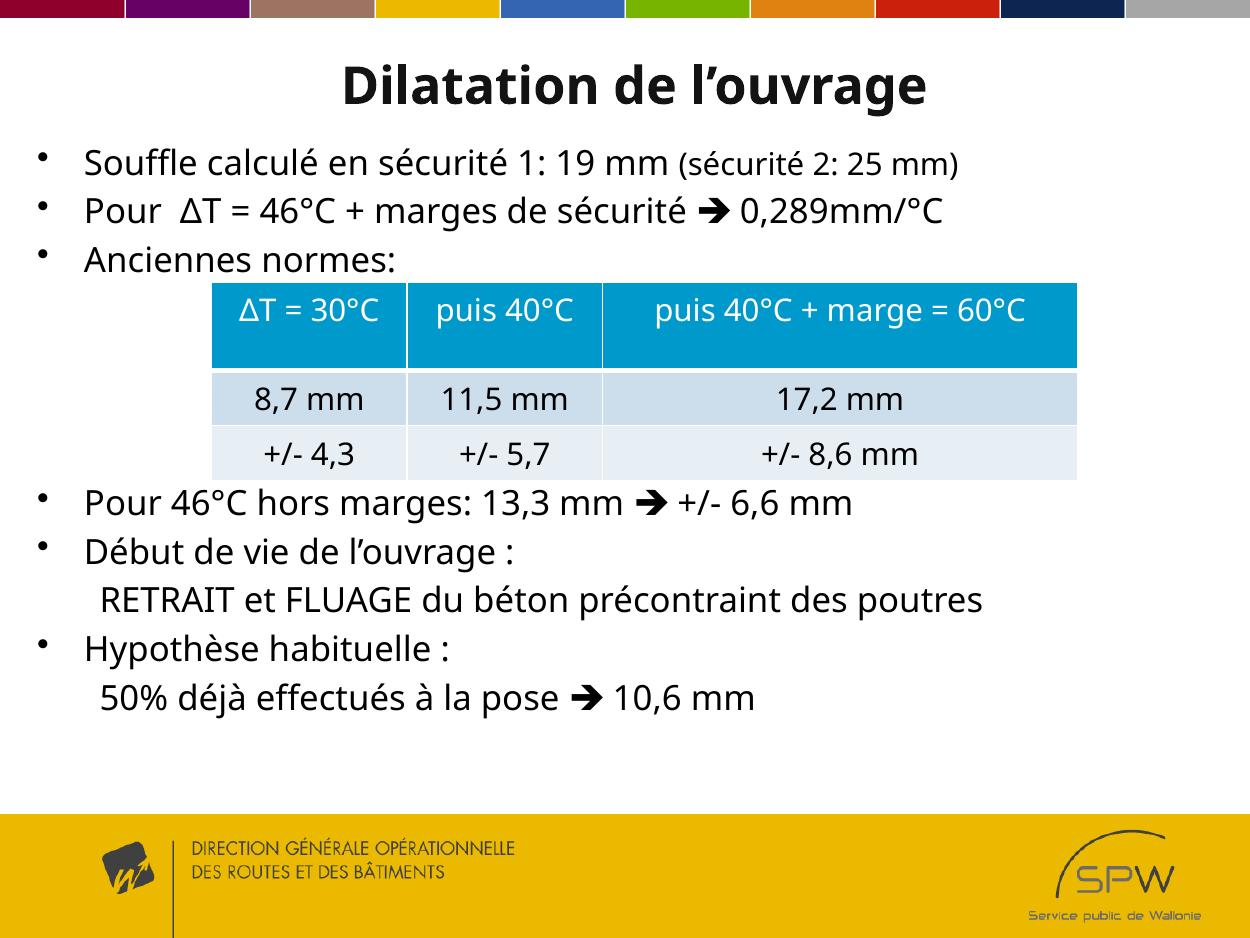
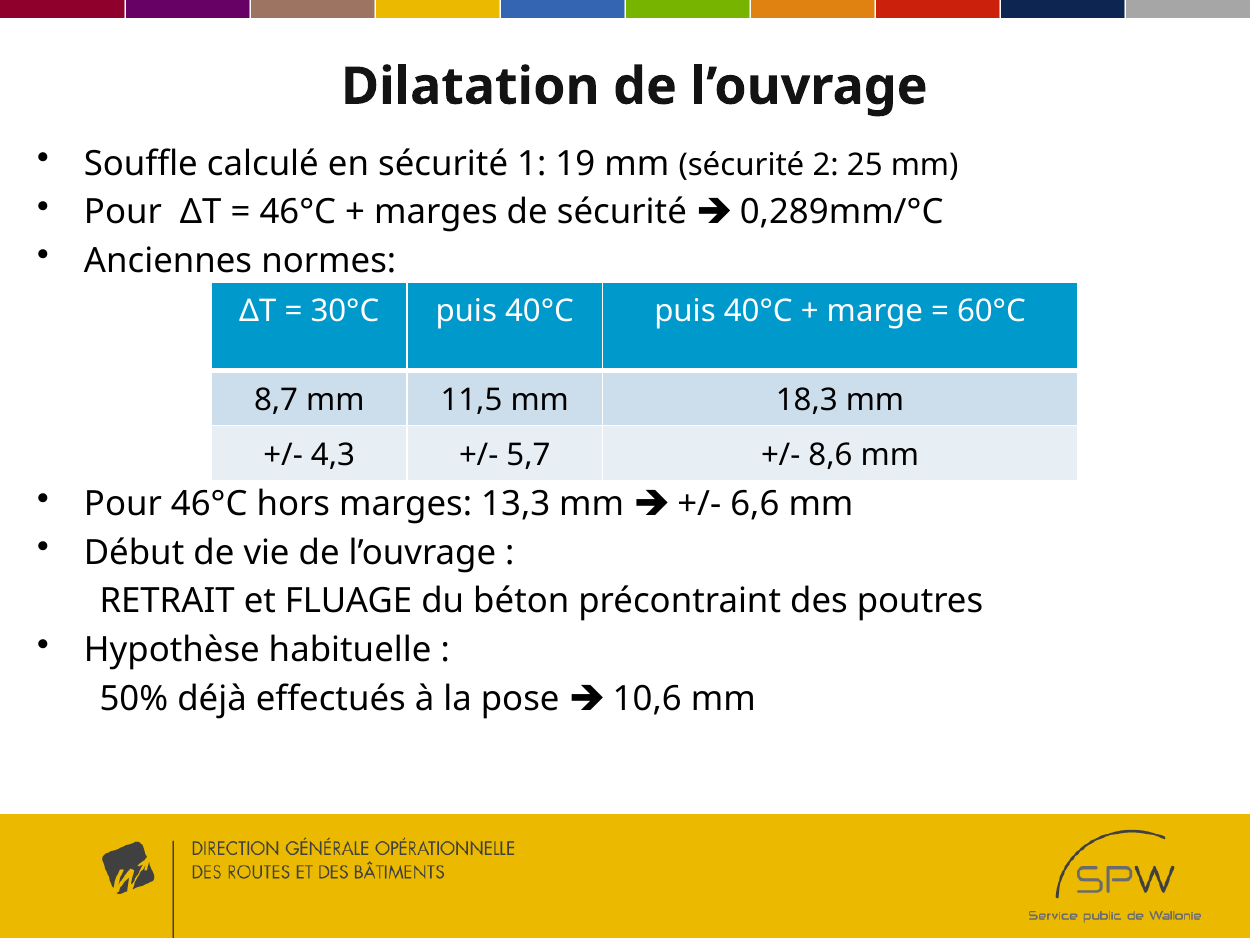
17,2: 17,2 -> 18,3 (807, 400)
